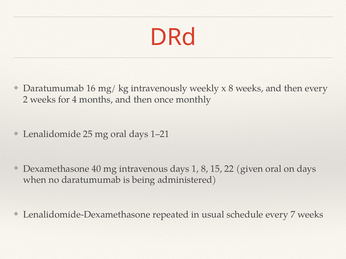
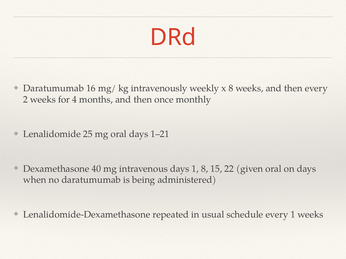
every 7: 7 -> 1 (293, 215)
